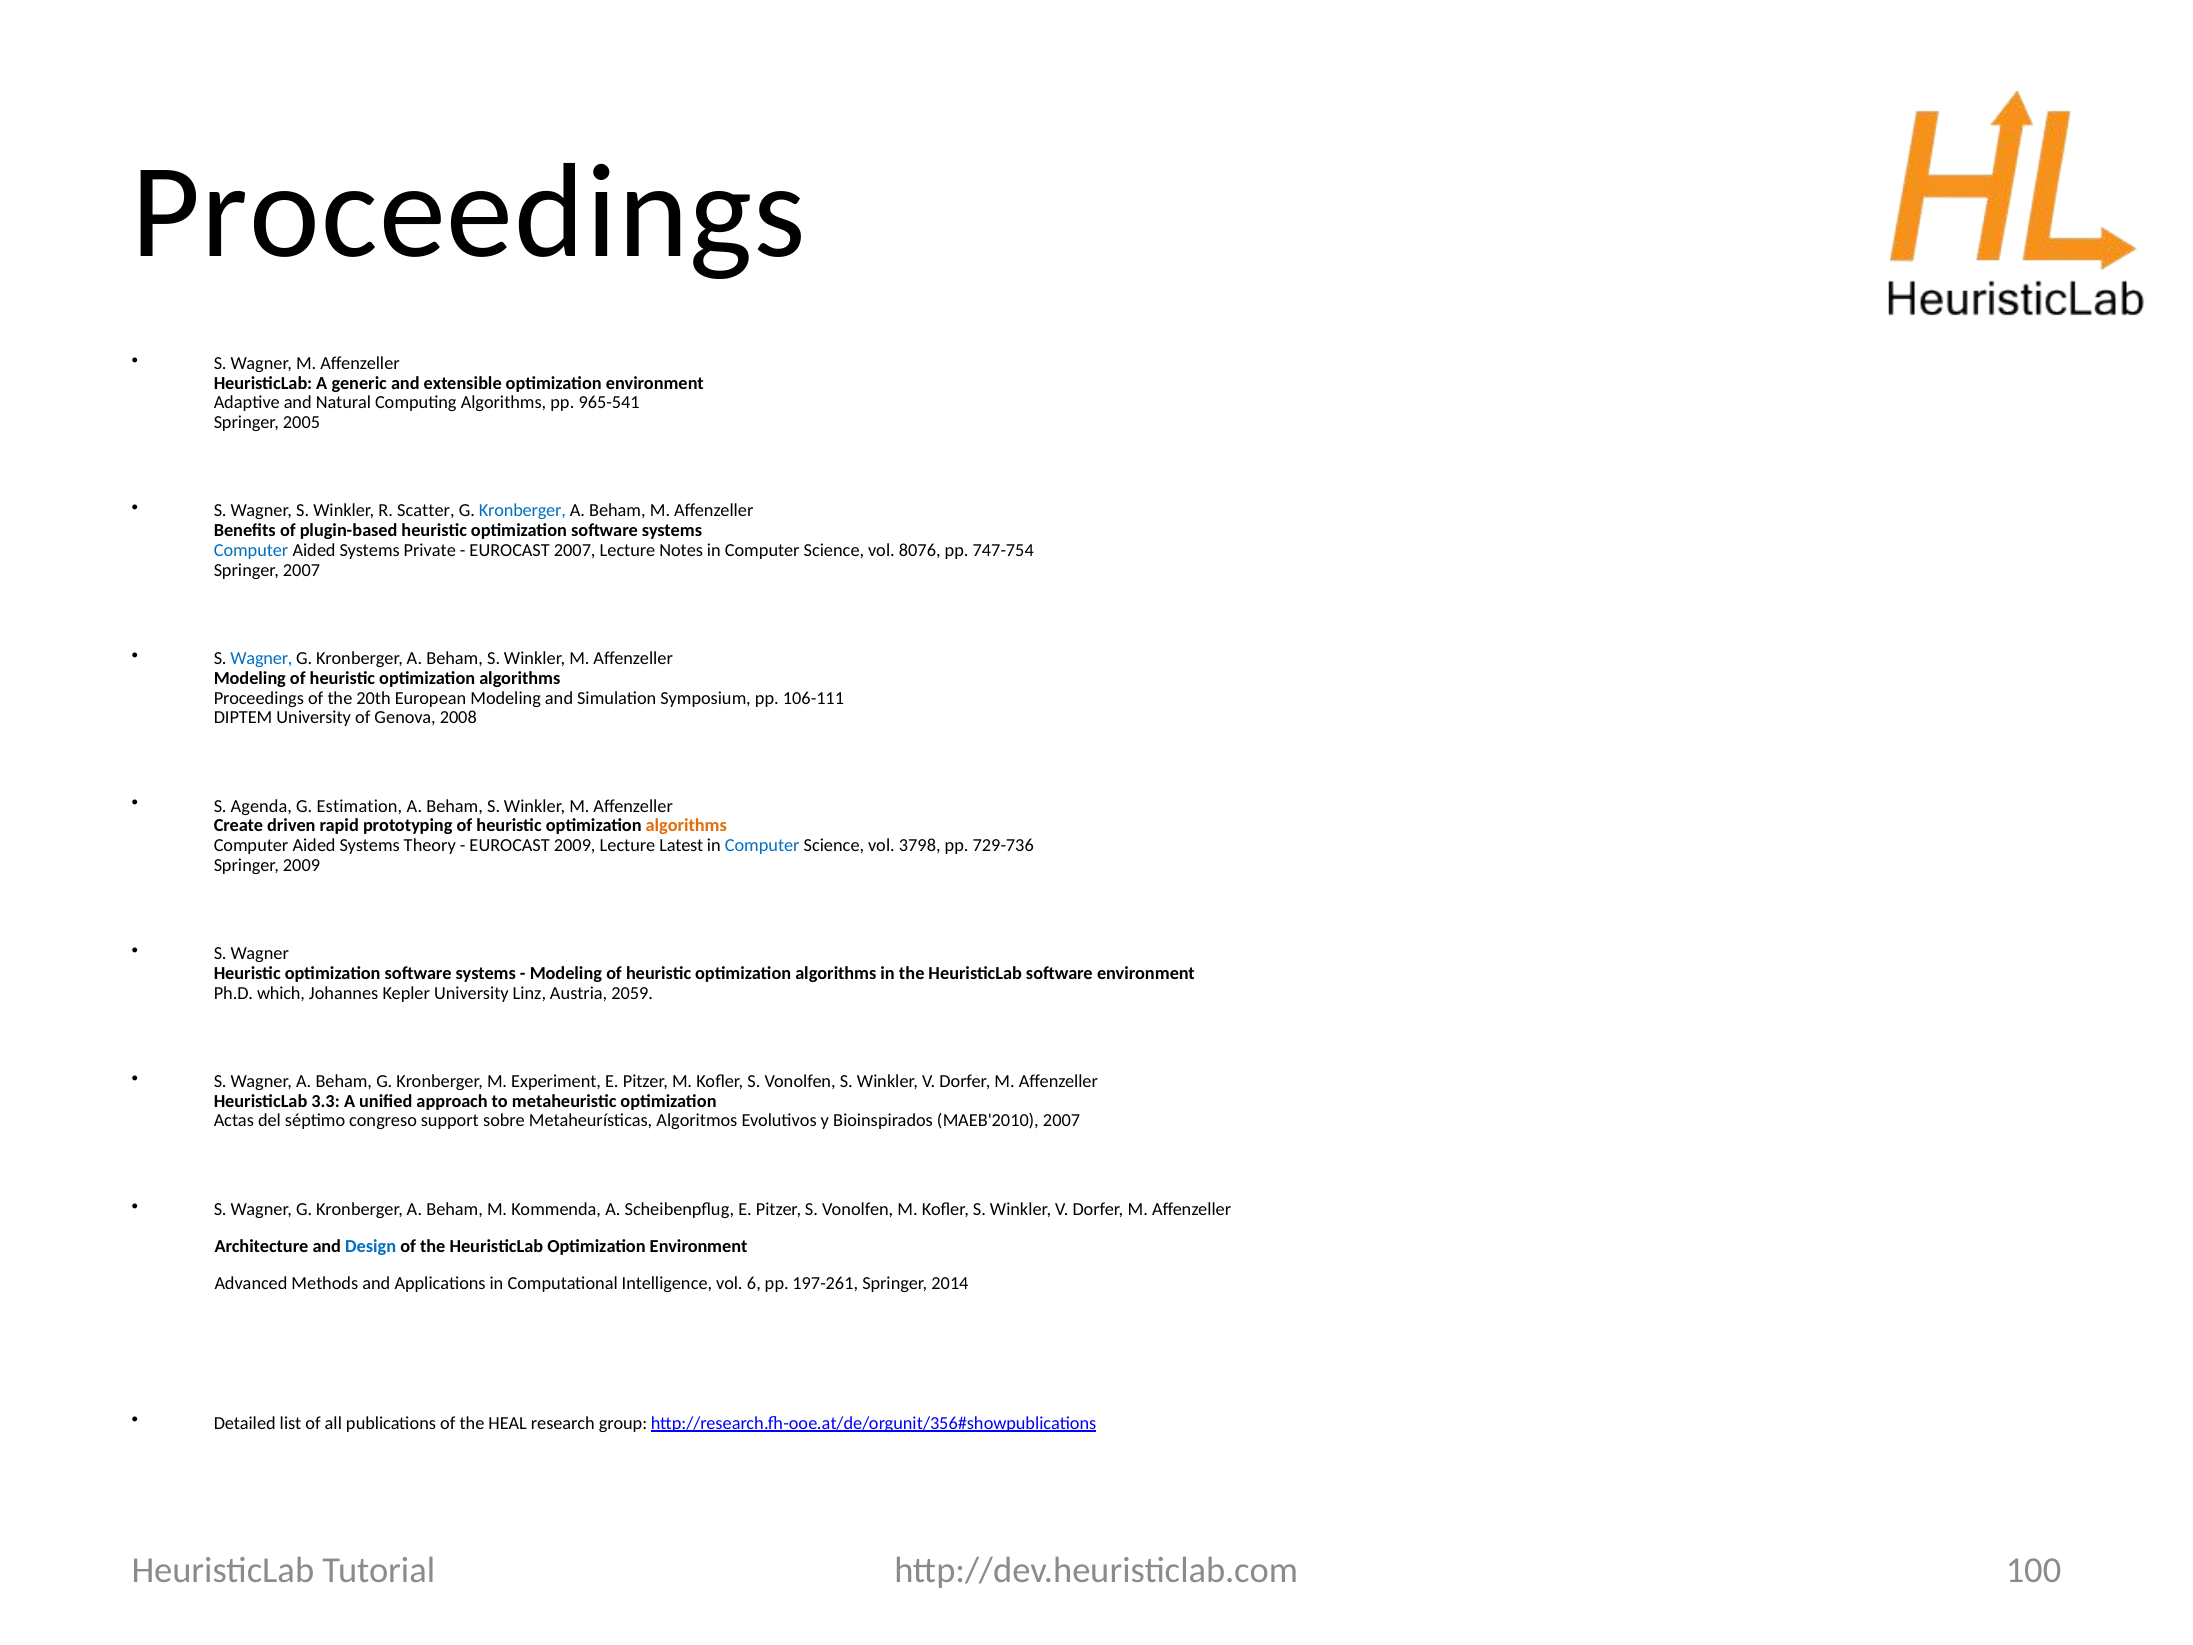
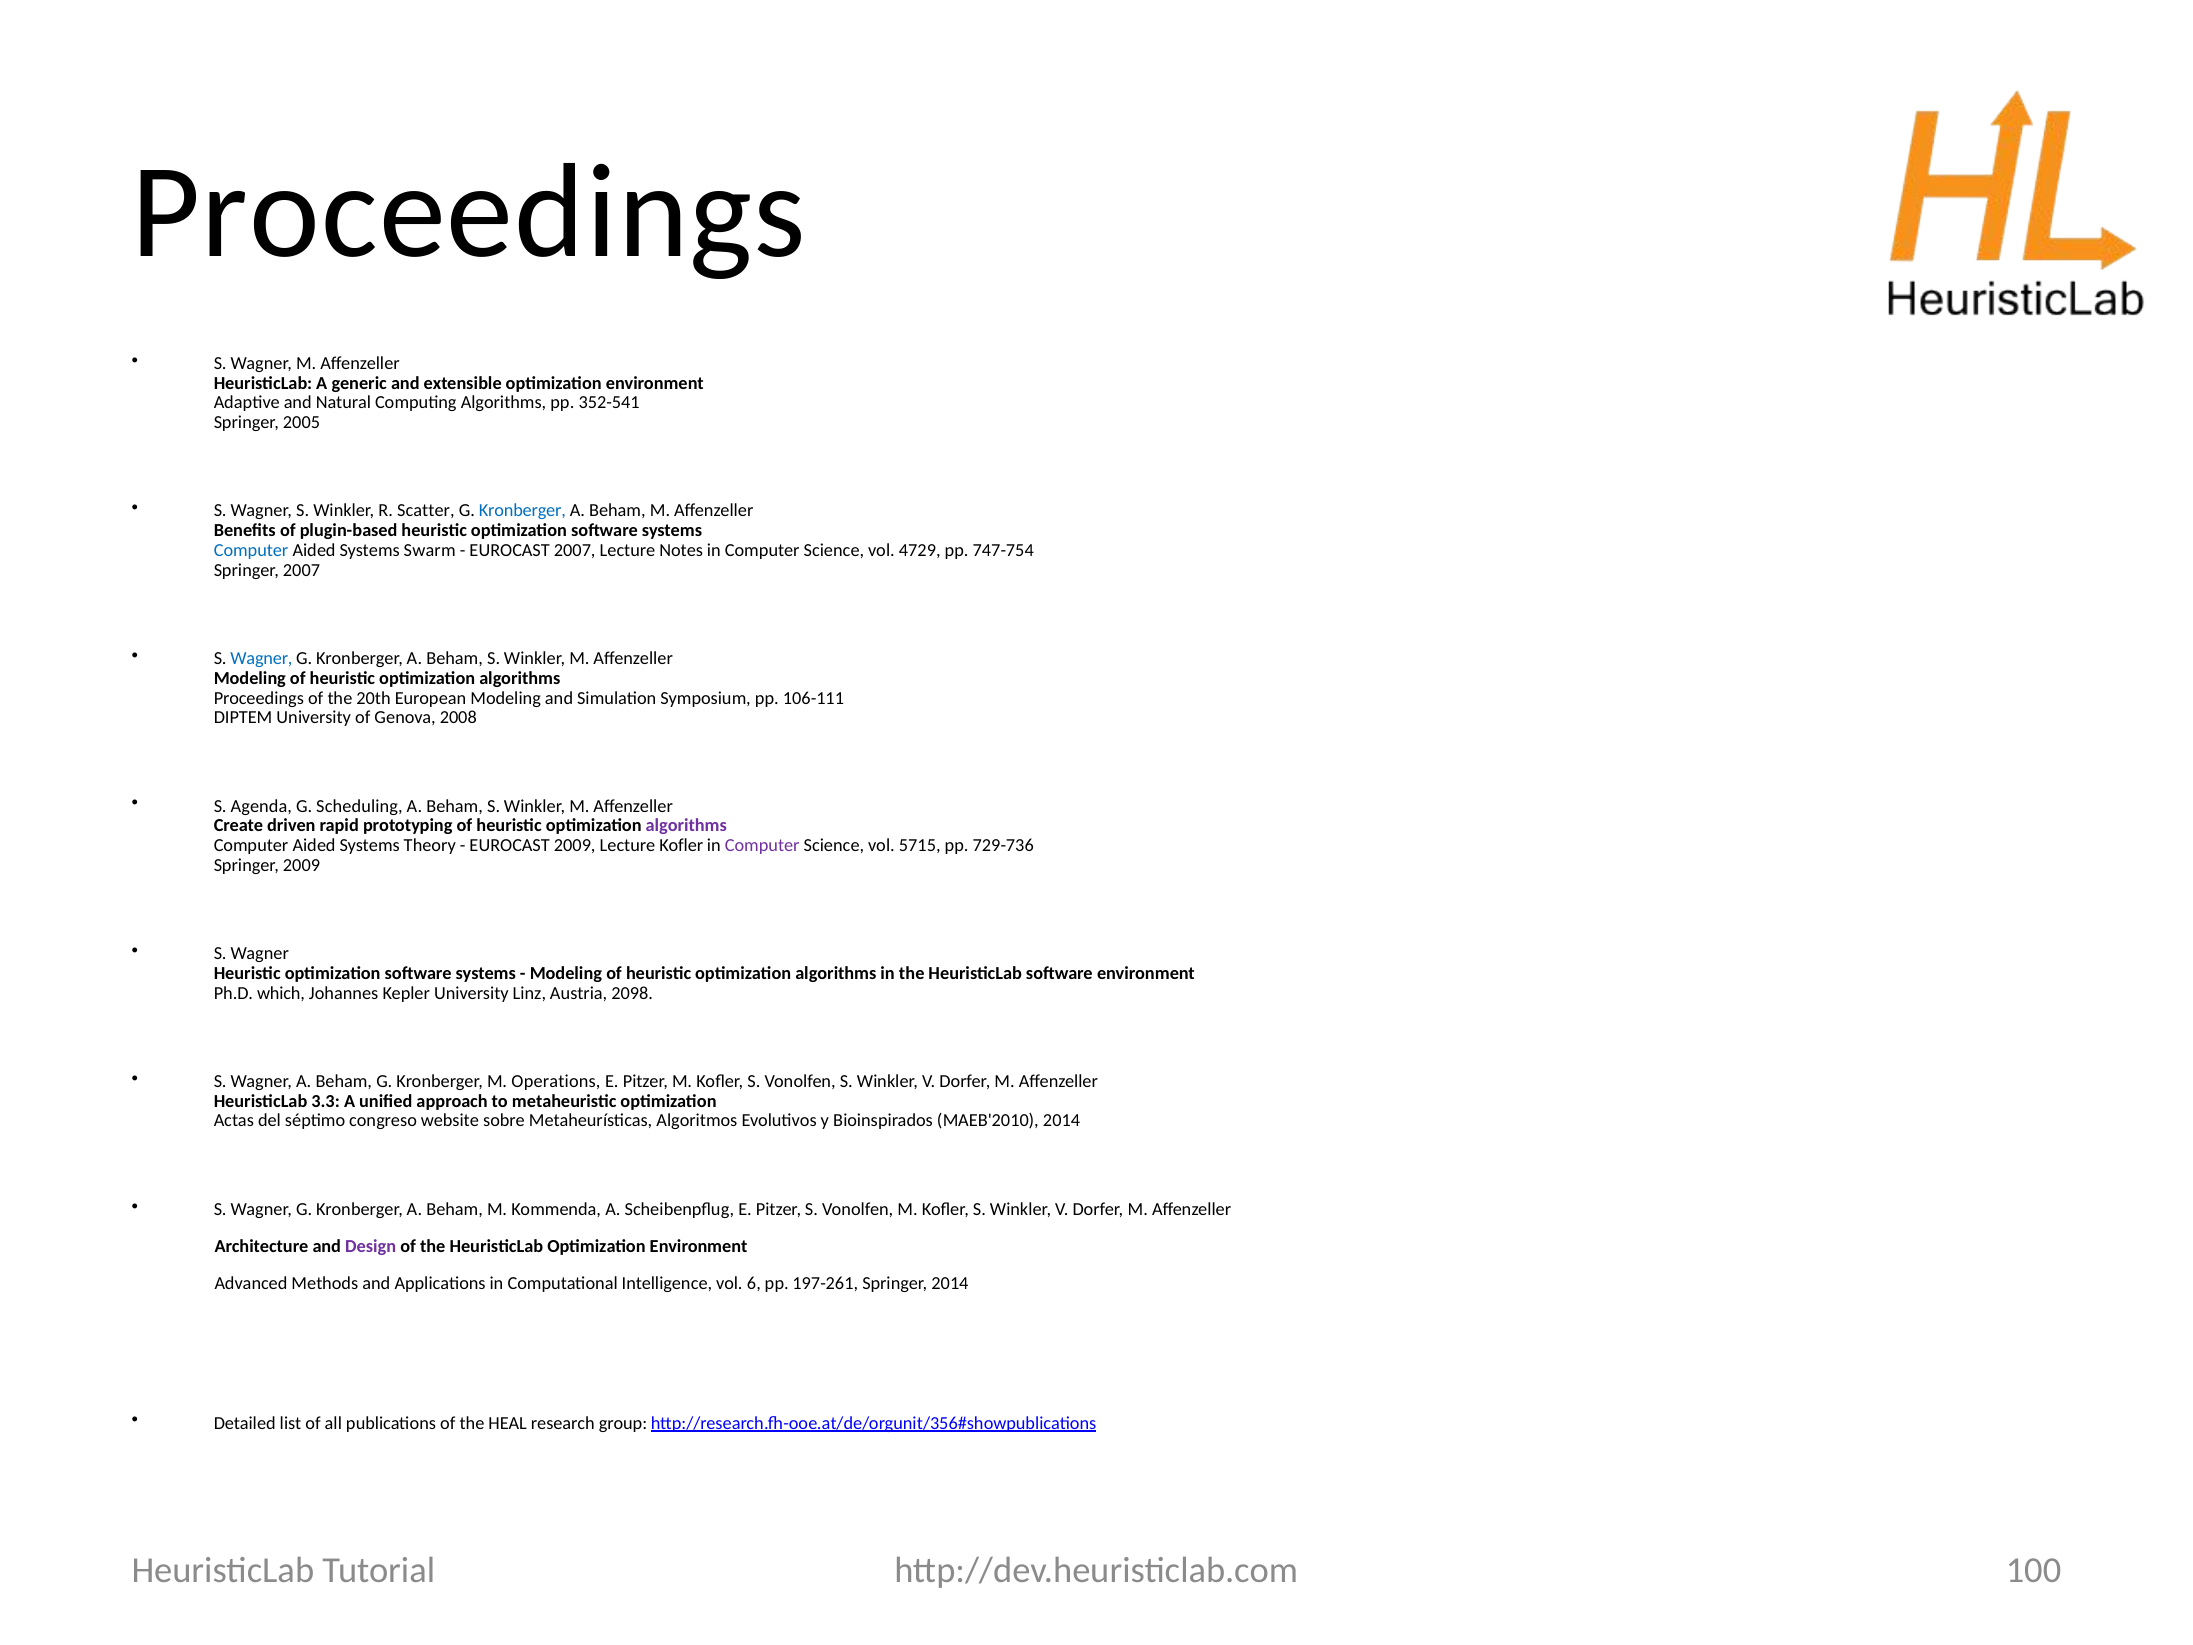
965-541: 965-541 -> 352-541 (609, 403)
Private: Private -> Swarm (430, 550)
8076: 8076 -> 4729 (920, 550)
Estimation: Estimation -> Scheduling (359, 806)
algorithms colour: orange -> purple (686, 826)
Lecture Latest: Latest -> Kofler (681, 845)
Computer colour: blue -> purple (762, 845)
3798: 3798 -> 5715 (920, 845)
2059: 2059 -> 2098 (632, 993)
Experiment: Experiment -> Operations (556, 1081)
support: support -> website (450, 1121)
MAEB'2010 2007: 2007 -> 2014 (1062, 1121)
Design colour: blue -> purple (371, 1246)
